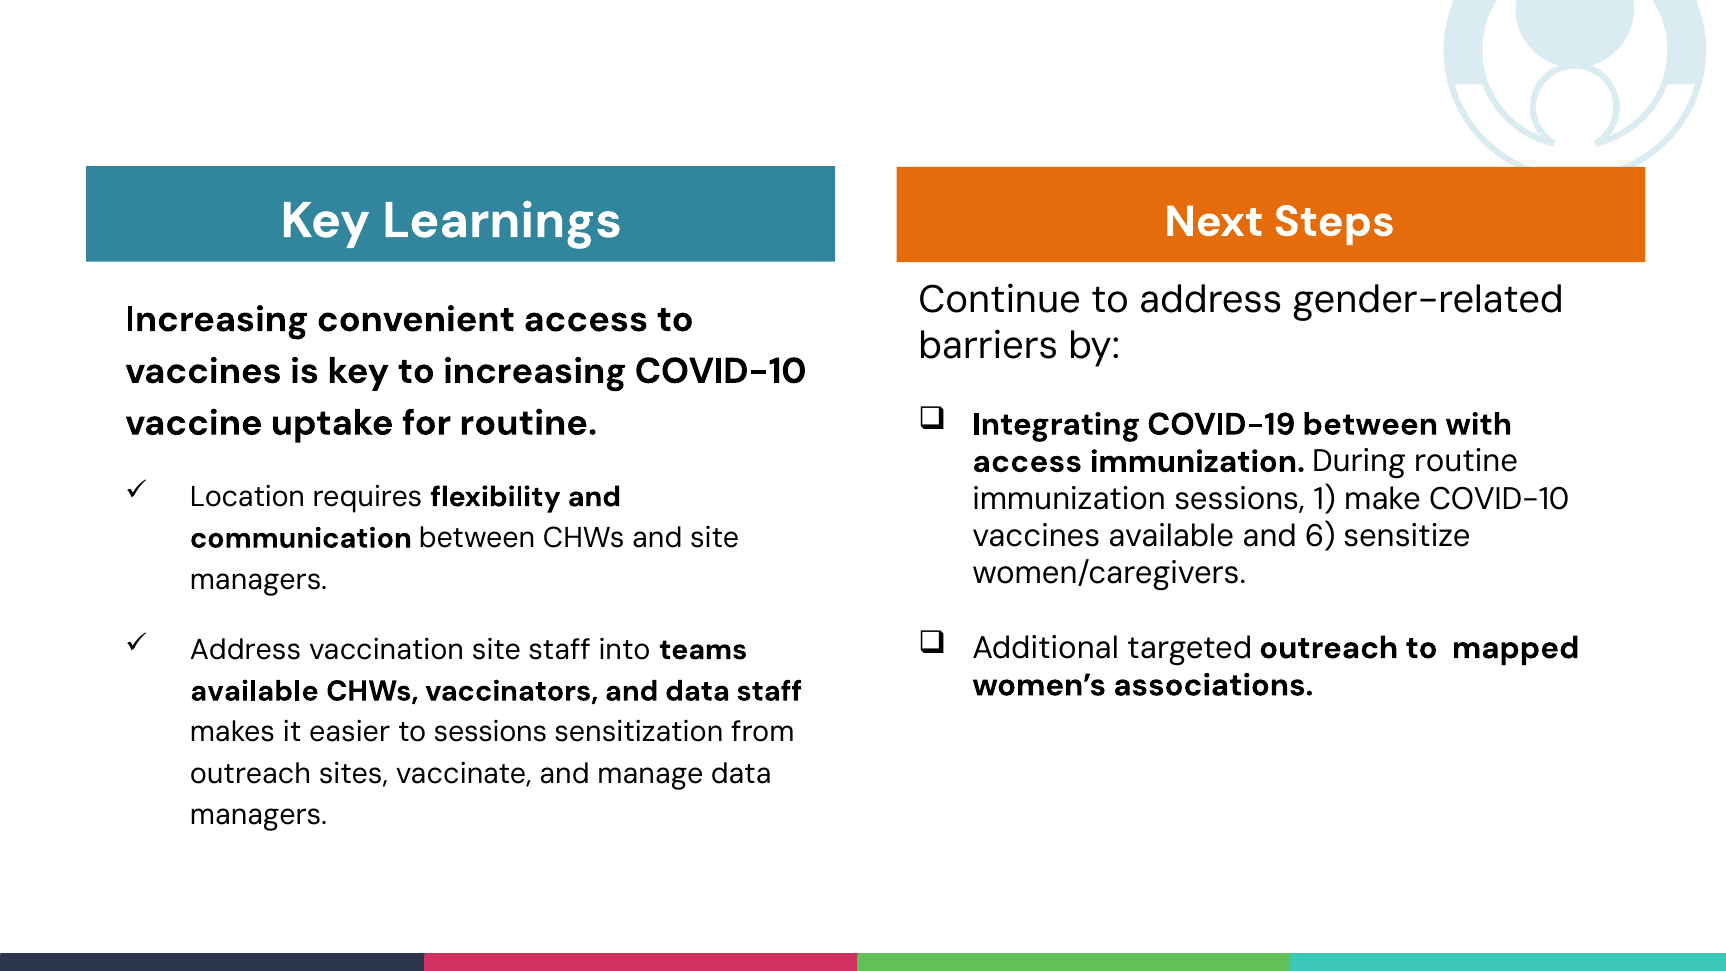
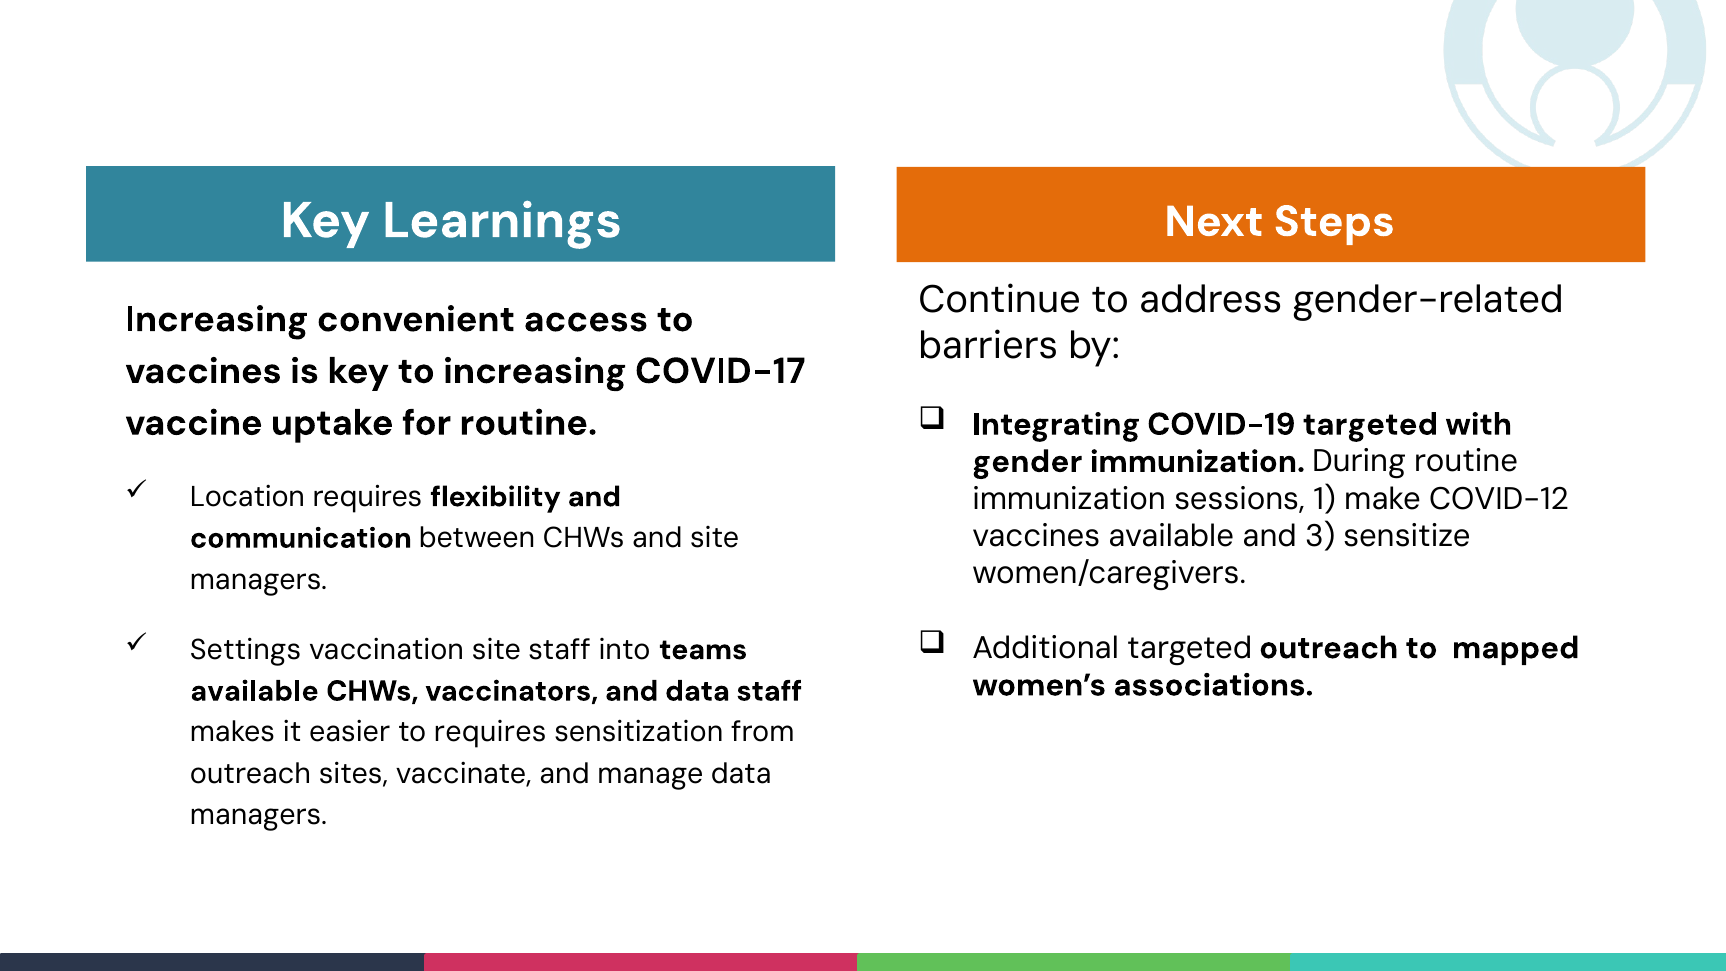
increasing COVID-10: COVID-10 -> COVID-17 (720, 371)
COVID-19 between: between -> targeted (1370, 424)
access: access -> gender (1027, 462)
make COVID-10: COVID-10 -> COVID-12 (1499, 499)
6: 6 -> 3 (1320, 536)
Address: Address -> Settings (246, 650)
to sessions: sessions -> requires (490, 732)
